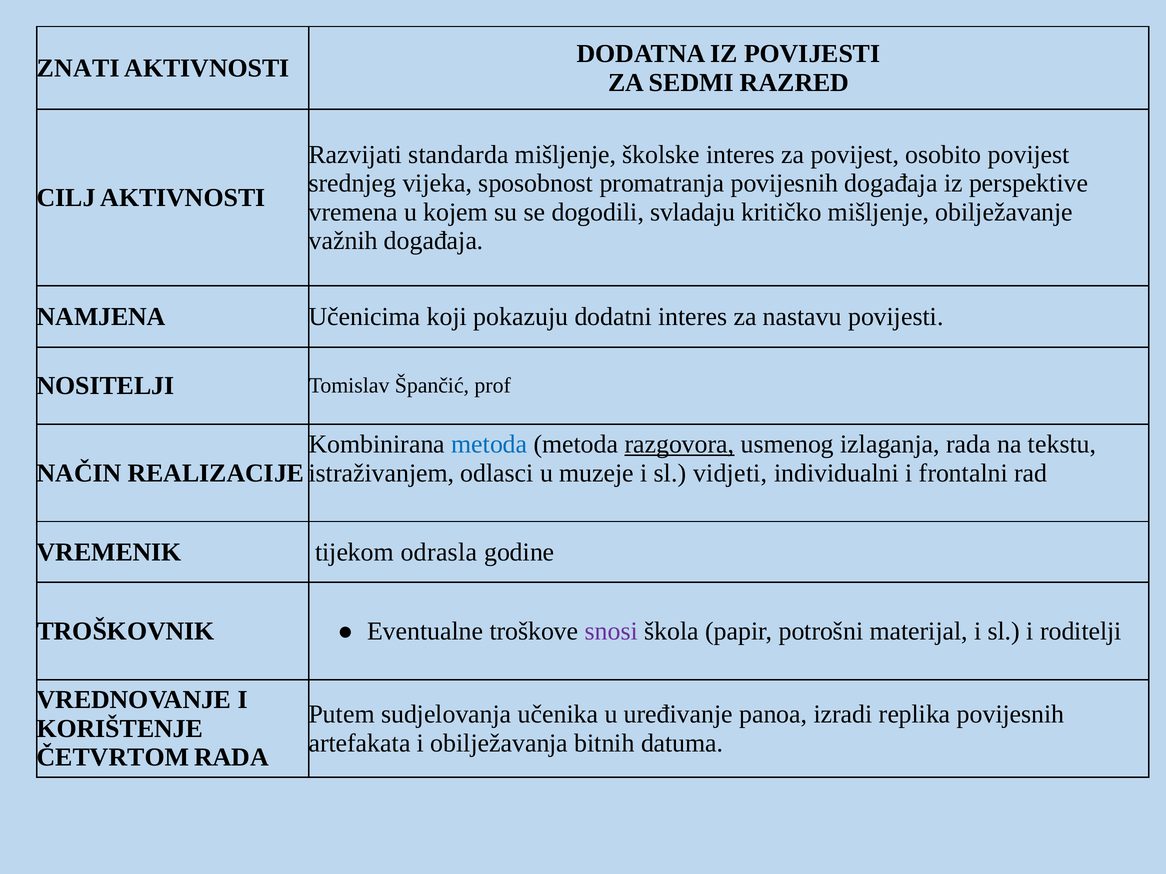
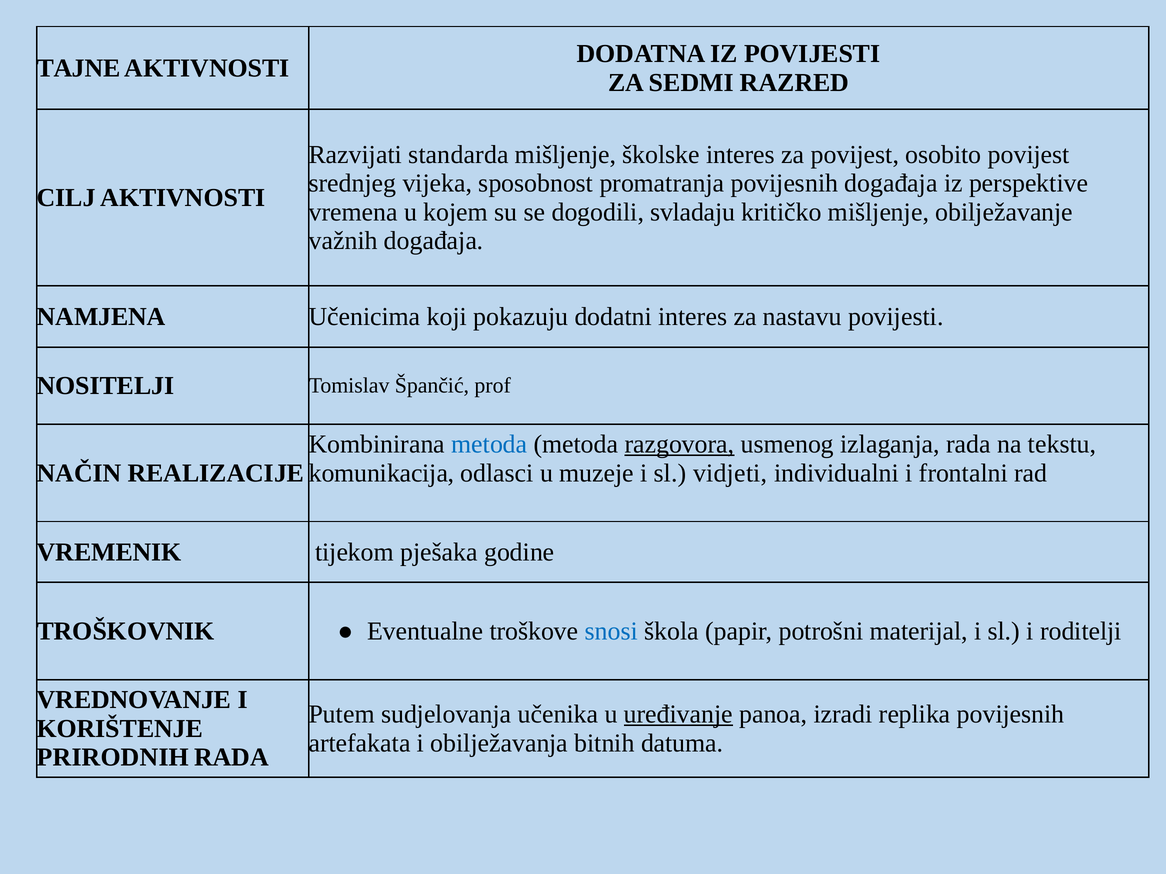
ZNATI: ZNATI -> TAJNE (78, 68)
istraživanjem: istraživanjem -> komunikacija (382, 473)
odrasla: odrasla -> pješaka (439, 552)
snosi colour: purple -> blue (611, 632)
uređivanje underline: none -> present (678, 715)
ČETVRTOM: ČETVRTOM -> PRIRODNIH (113, 758)
